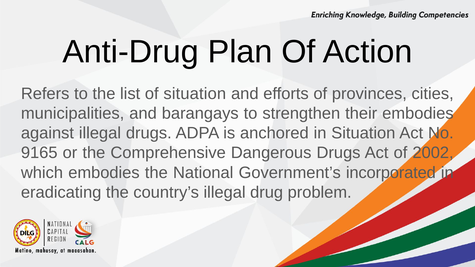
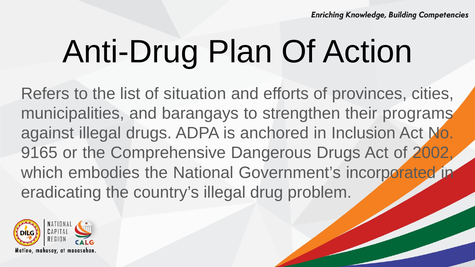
their embodies: embodies -> programs (418, 113)
in Situation: Situation -> Inclusion (363, 133)
